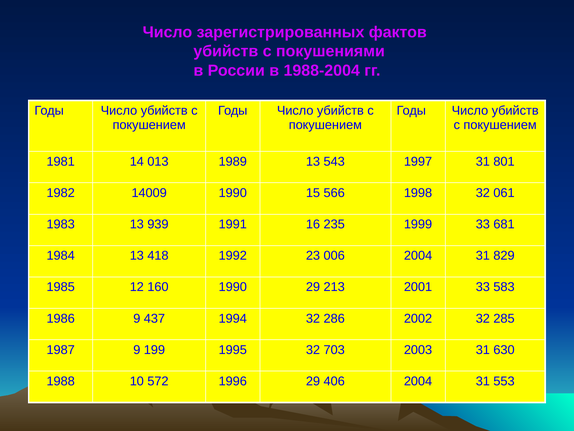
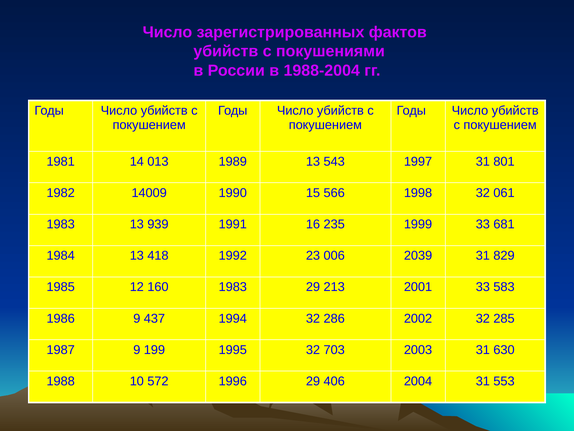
006 2004: 2004 -> 2039 (418, 255)
160 1990: 1990 -> 1983 (233, 287)
